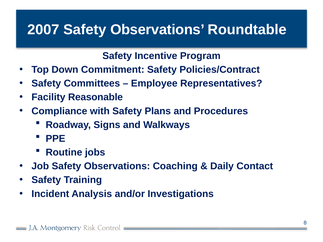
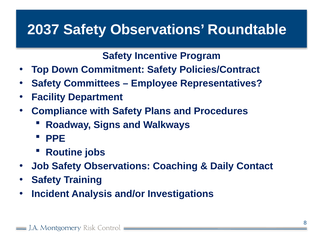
2007: 2007 -> 2037 (43, 30)
Reasonable: Reasonable -> Department (95, 97)
